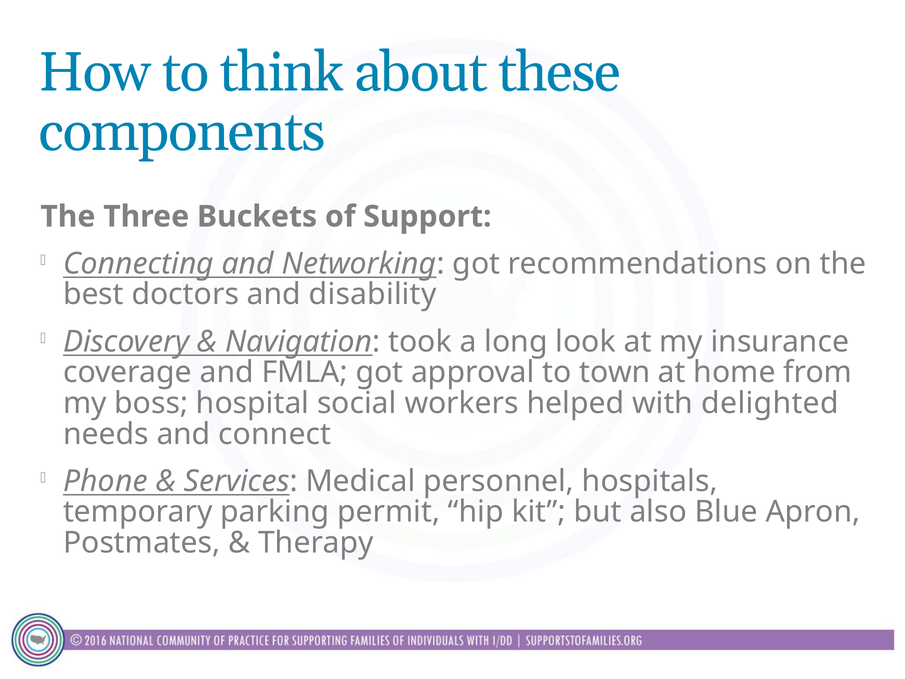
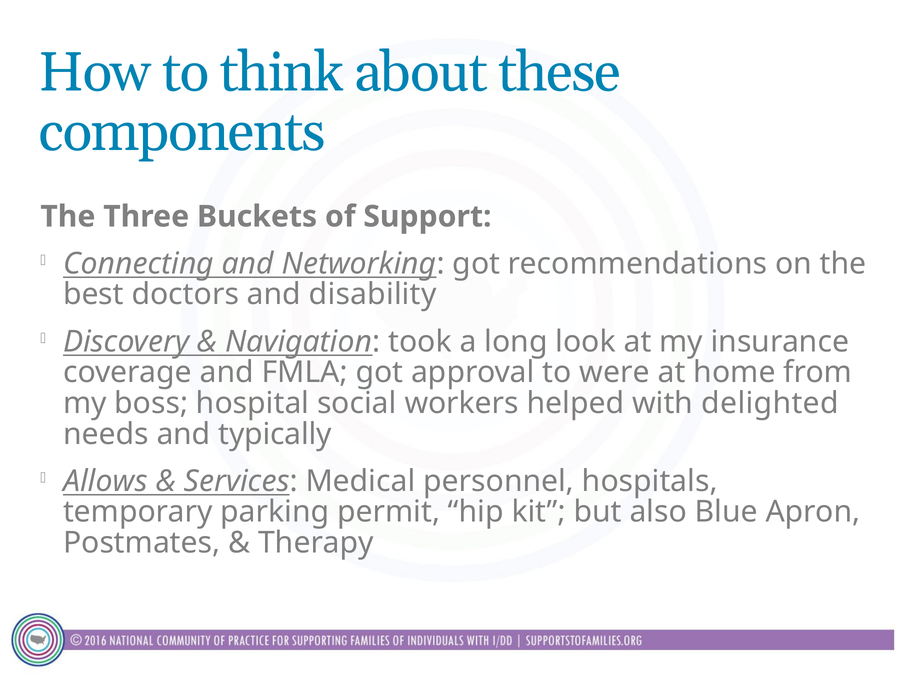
town: town -> were (615, 372)
connect: connect -> typically (275, 434)
Phone: Phone -> Allows (105, 481)
